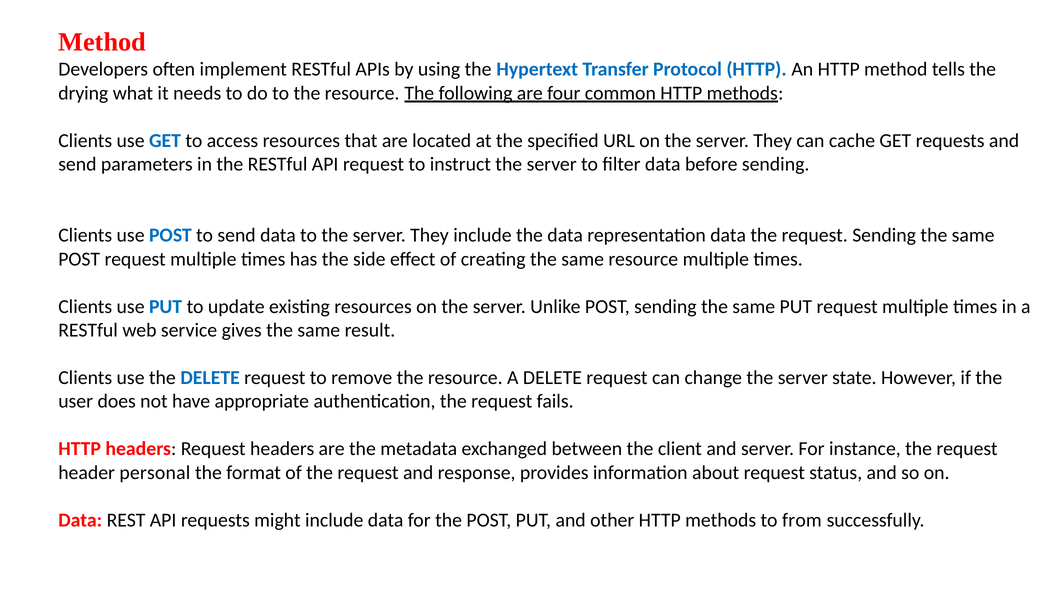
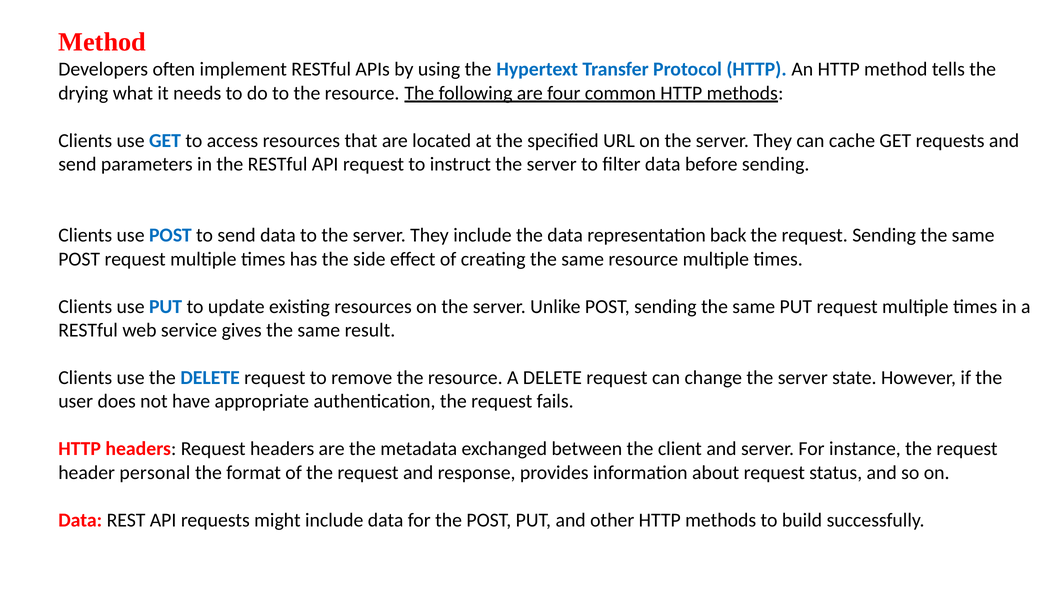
representation data: data -> back (728, 235)
from: from -> build (802, 520)
